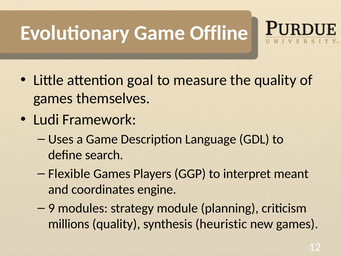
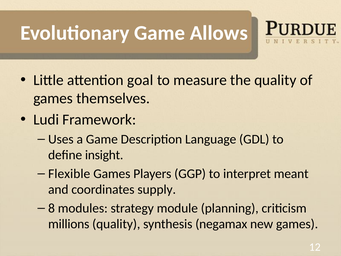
Offline: Offline -> Allows (219, 33)
search: search -> insight (104, 155)
engine: engine -> supply (157, 189)
9: 9 -> 8 (52, 208)
heuristic: heuristic -> negamax (221, 224)
